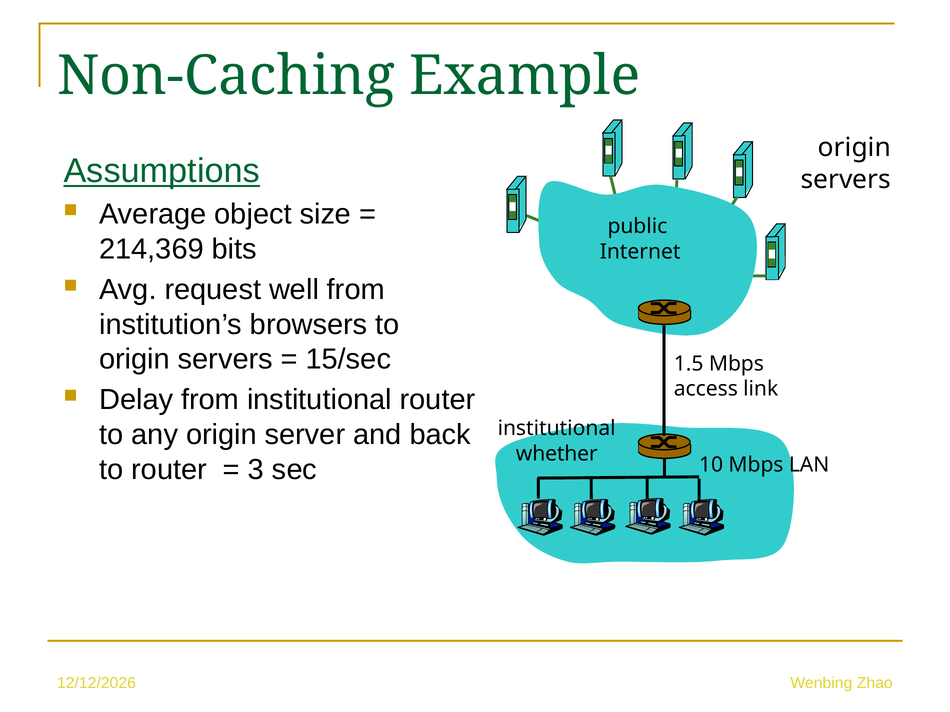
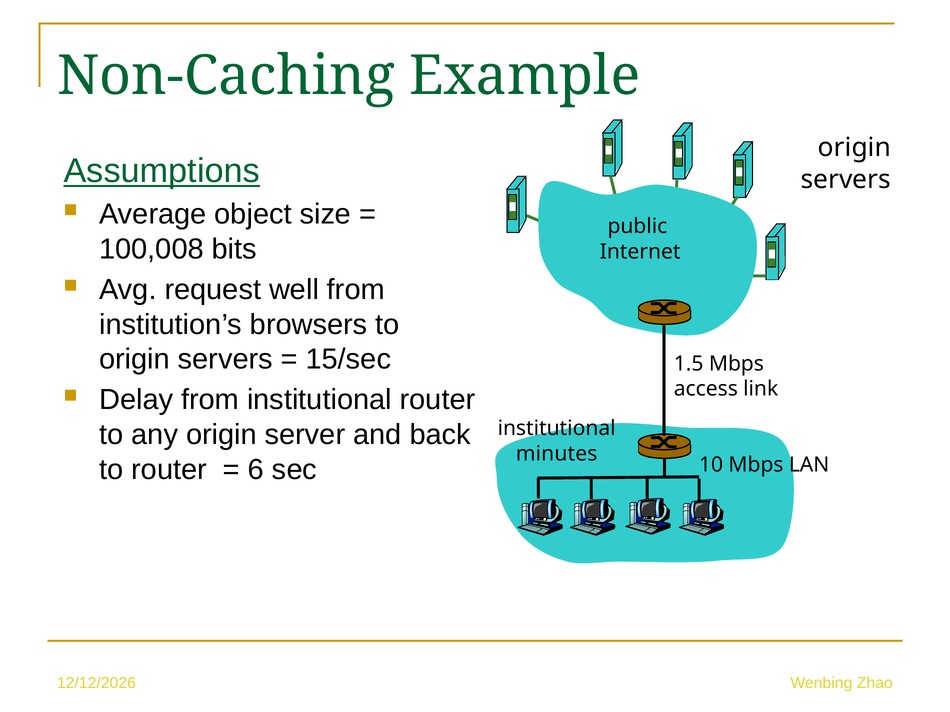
214,369: 214,369 -> 100,008 (152, 249)
whether: whether -> minutes (557, 454)
3: 3 -> 6 (256, 470)
